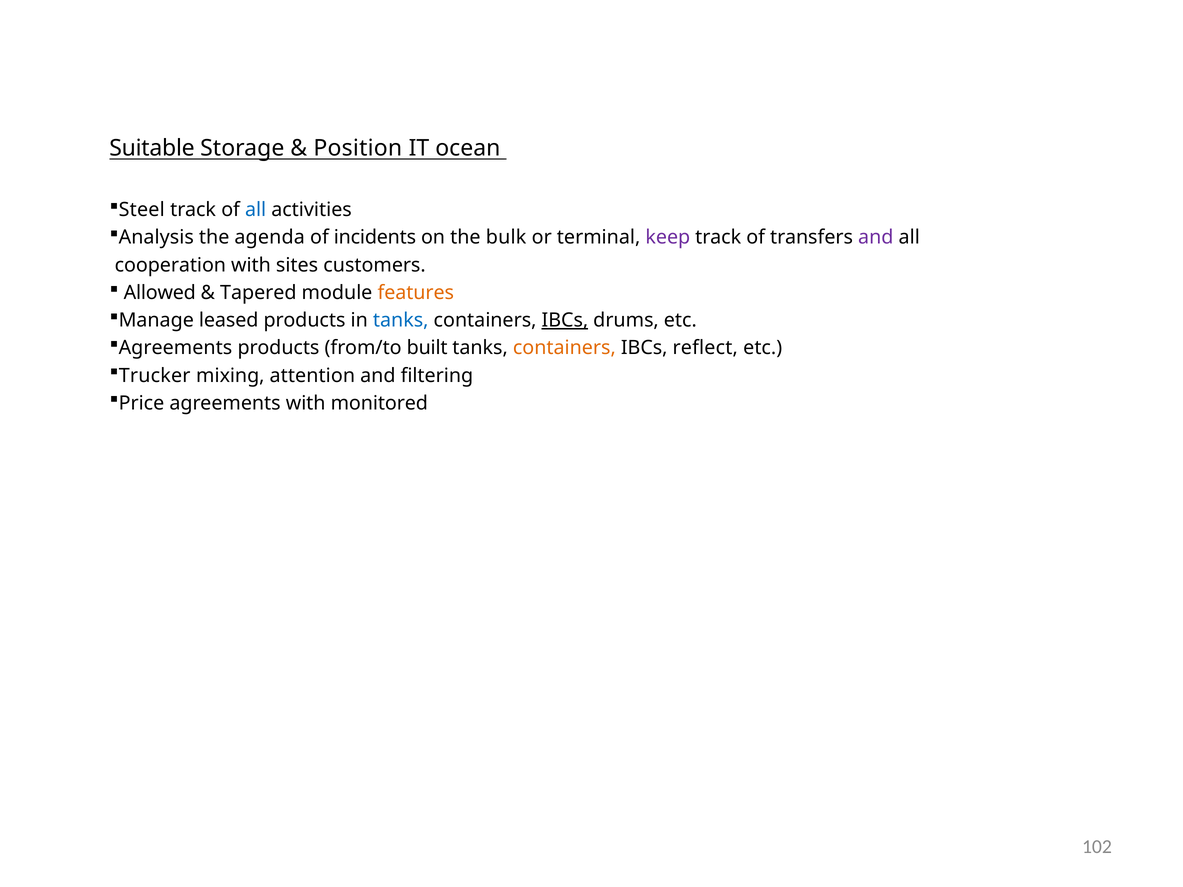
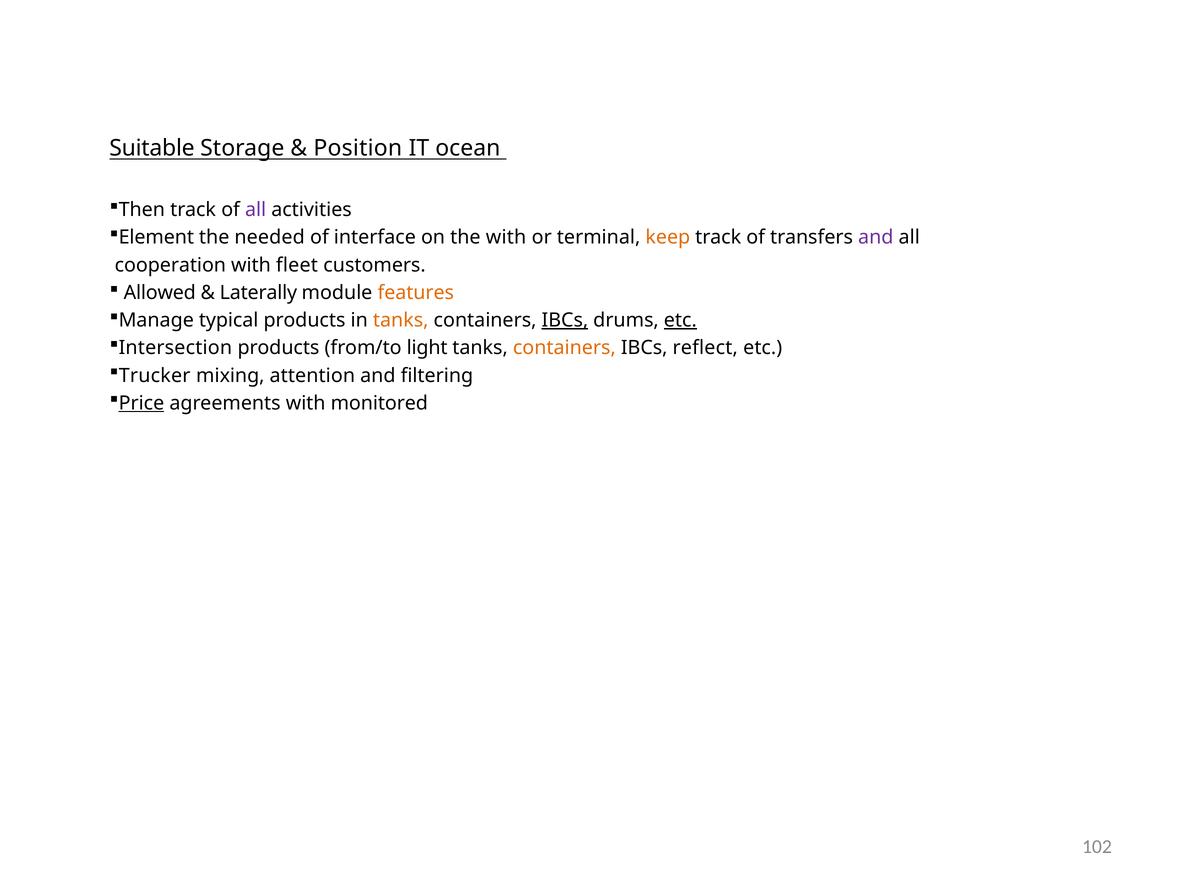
Steel: Steel -> Then (142, 210)
all colour: blue -> purple (256, 210)
Analysis: Analysis -> Element (156, 238)
agenda: agenda -> needed (270, 238)
incidents: incidents -> interface (375, 238)
the bulk: bulk -> with (506, 238)
keep colour: purple -> orange (668, 238)
sites: sites -> fleet (297, 265)
Tapered: Tapered -> Laterally (258, 293)
leased: leased -> typical (229, 320)
tanks colour: blue -> orange (401, 320)
etc underline: none -> present (680, 320)
Agreements: Agreements -> Intersection (175, 348)
built: built -> light (427, 348)
Price underline: none -> present (141, 403)
